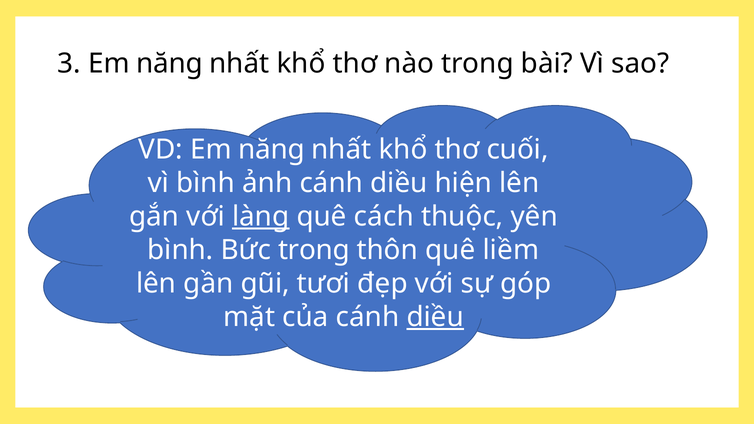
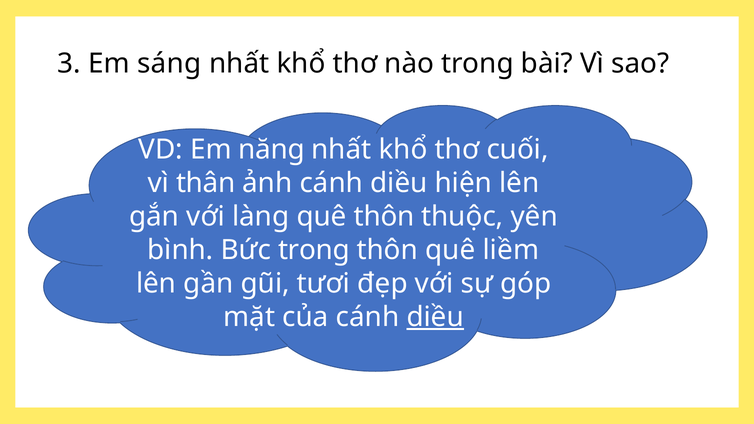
3 Em năng: năng -> sáng (169, 63)
vì bình: bình -> thân (206, 183)
làng underline: present -> none (261, 217)
quê cách: cách -> thôn (384, 217)
